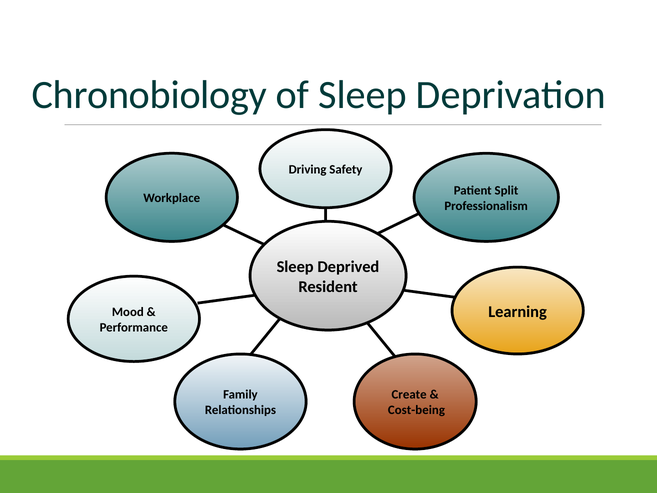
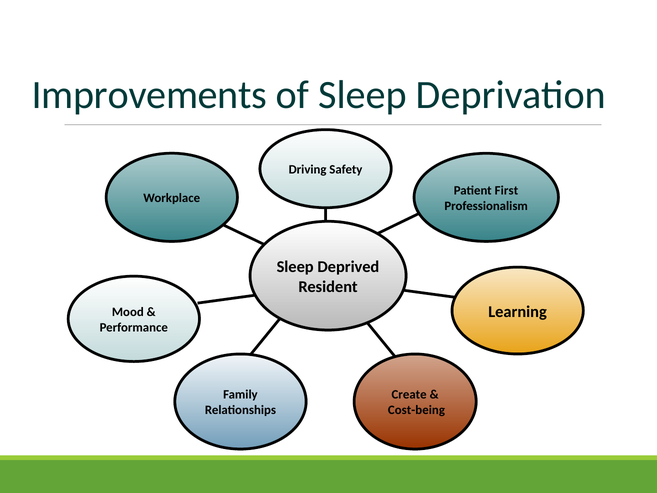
Chronobiology: Chronobiology -> Improvements (149, 95)
Split: Split -> First (506, 190)
